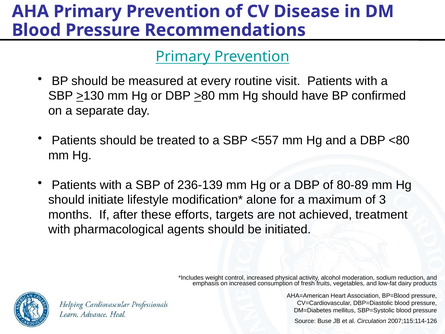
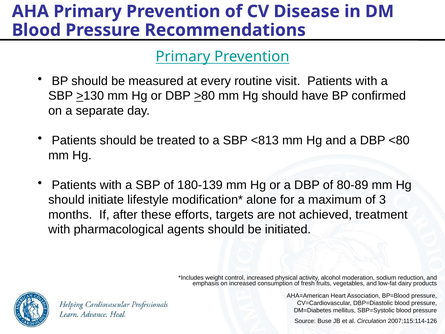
<557: <557 -> <813 (265, 140)
236-139: 236-139 -> 180-139 (200, 185)
